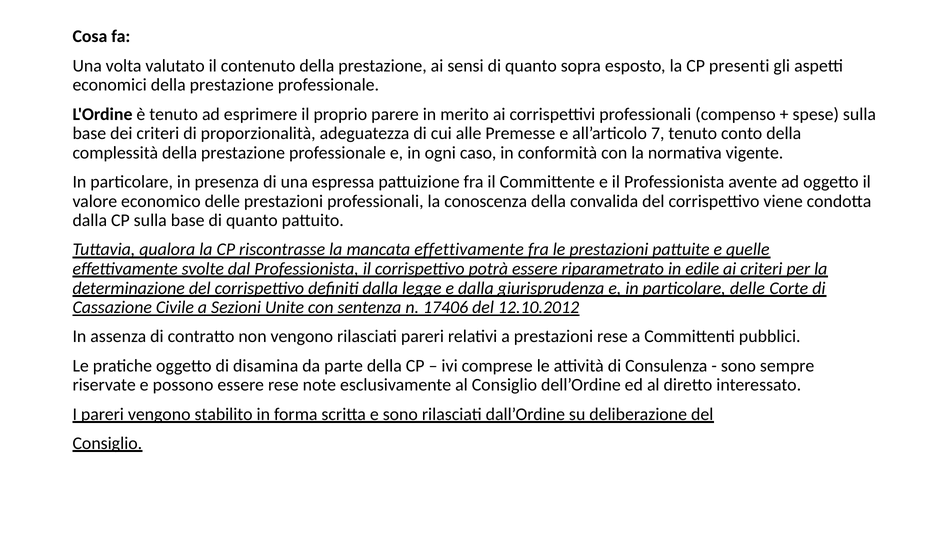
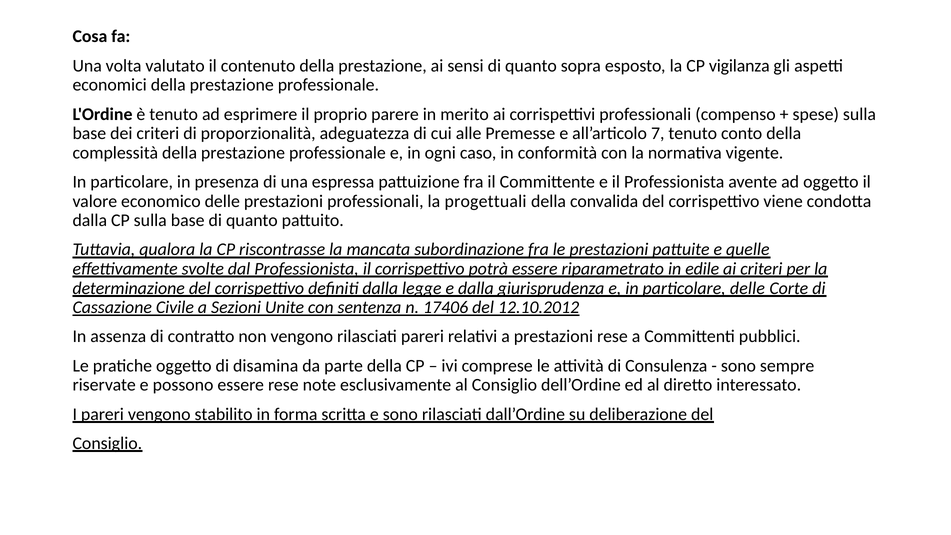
presenti: presenti -> vigilanza (739, 66)
conoscenza: conoscenza -> progettuali (486, 201)
mancata effettivamente: effettivamente -> subordinazione (469, 250)
